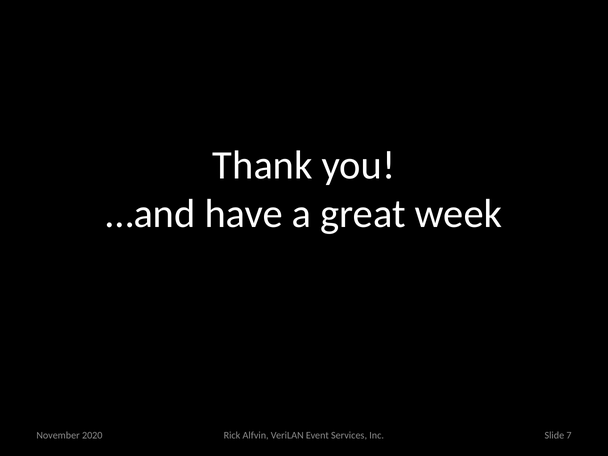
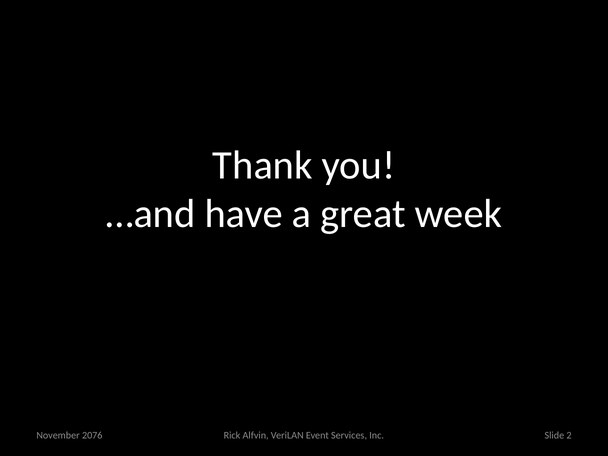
2020: 2020 -> 2076 (92, 435)
7: 7 -> 2 (569, 435)
